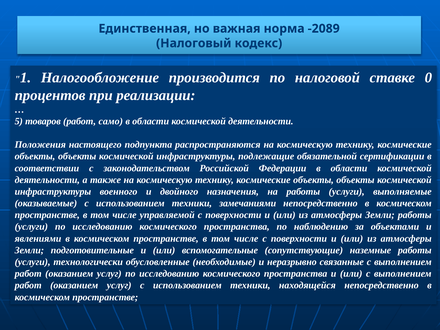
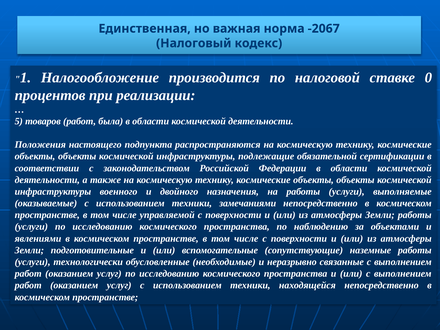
-2089: -2089 -> -2067 (324, 29)
само: само -> была (111, 121)
